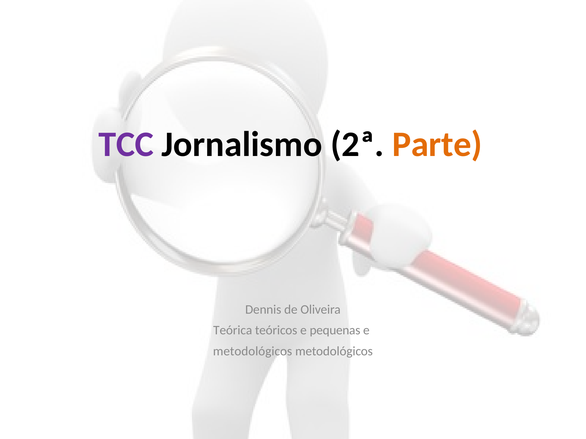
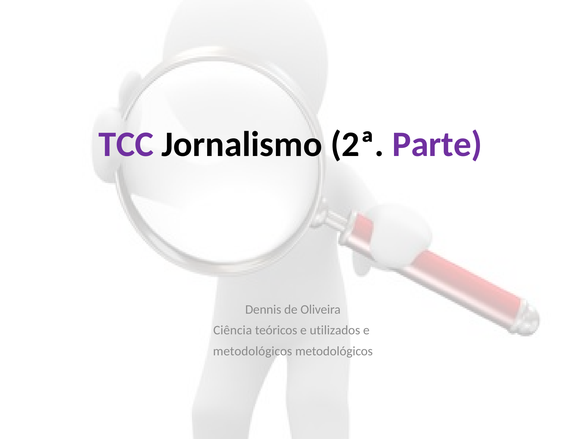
Parte colour: orange -> purple (437, 145)
Teórica: Teórica -> Ciência (233, 331)
pequenas: pequenas -> utilizados (335, 331)
